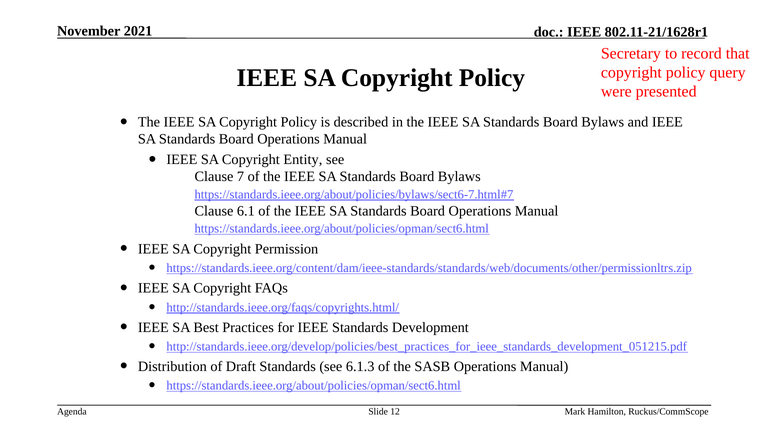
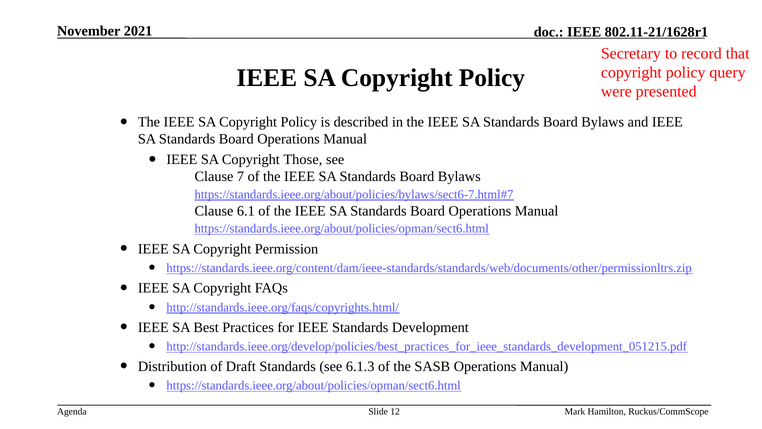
Entity: Entity -> Those (303, 159)
